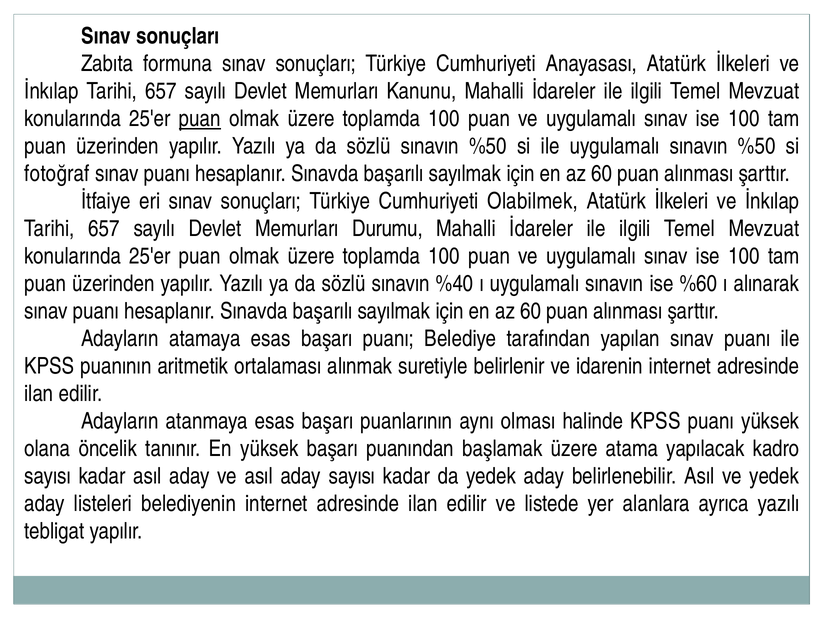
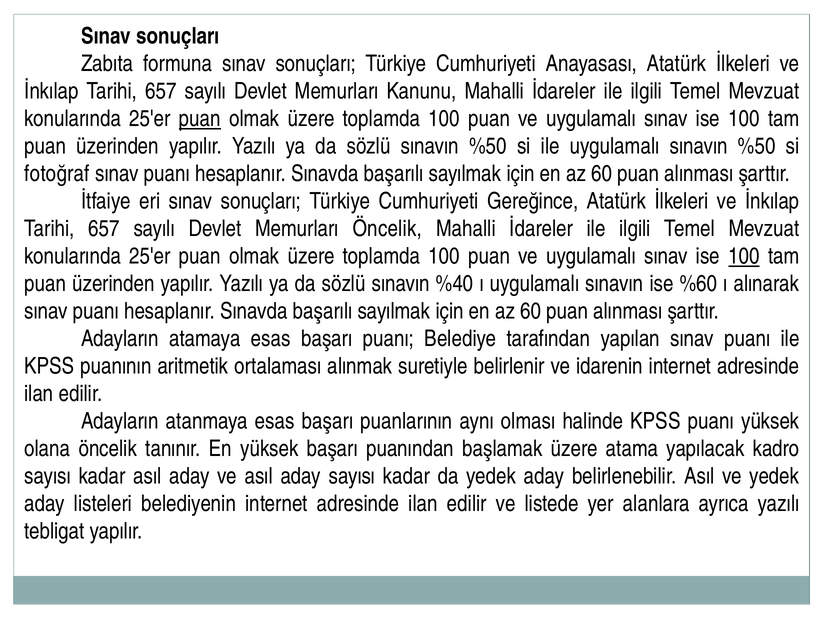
Olabilmek: Olabilmek -> Gereğince (533, 201)
Memurları Durumu: Durumu -> Öncelik (387, 229)
100 underline: none -> present (744, 256)
